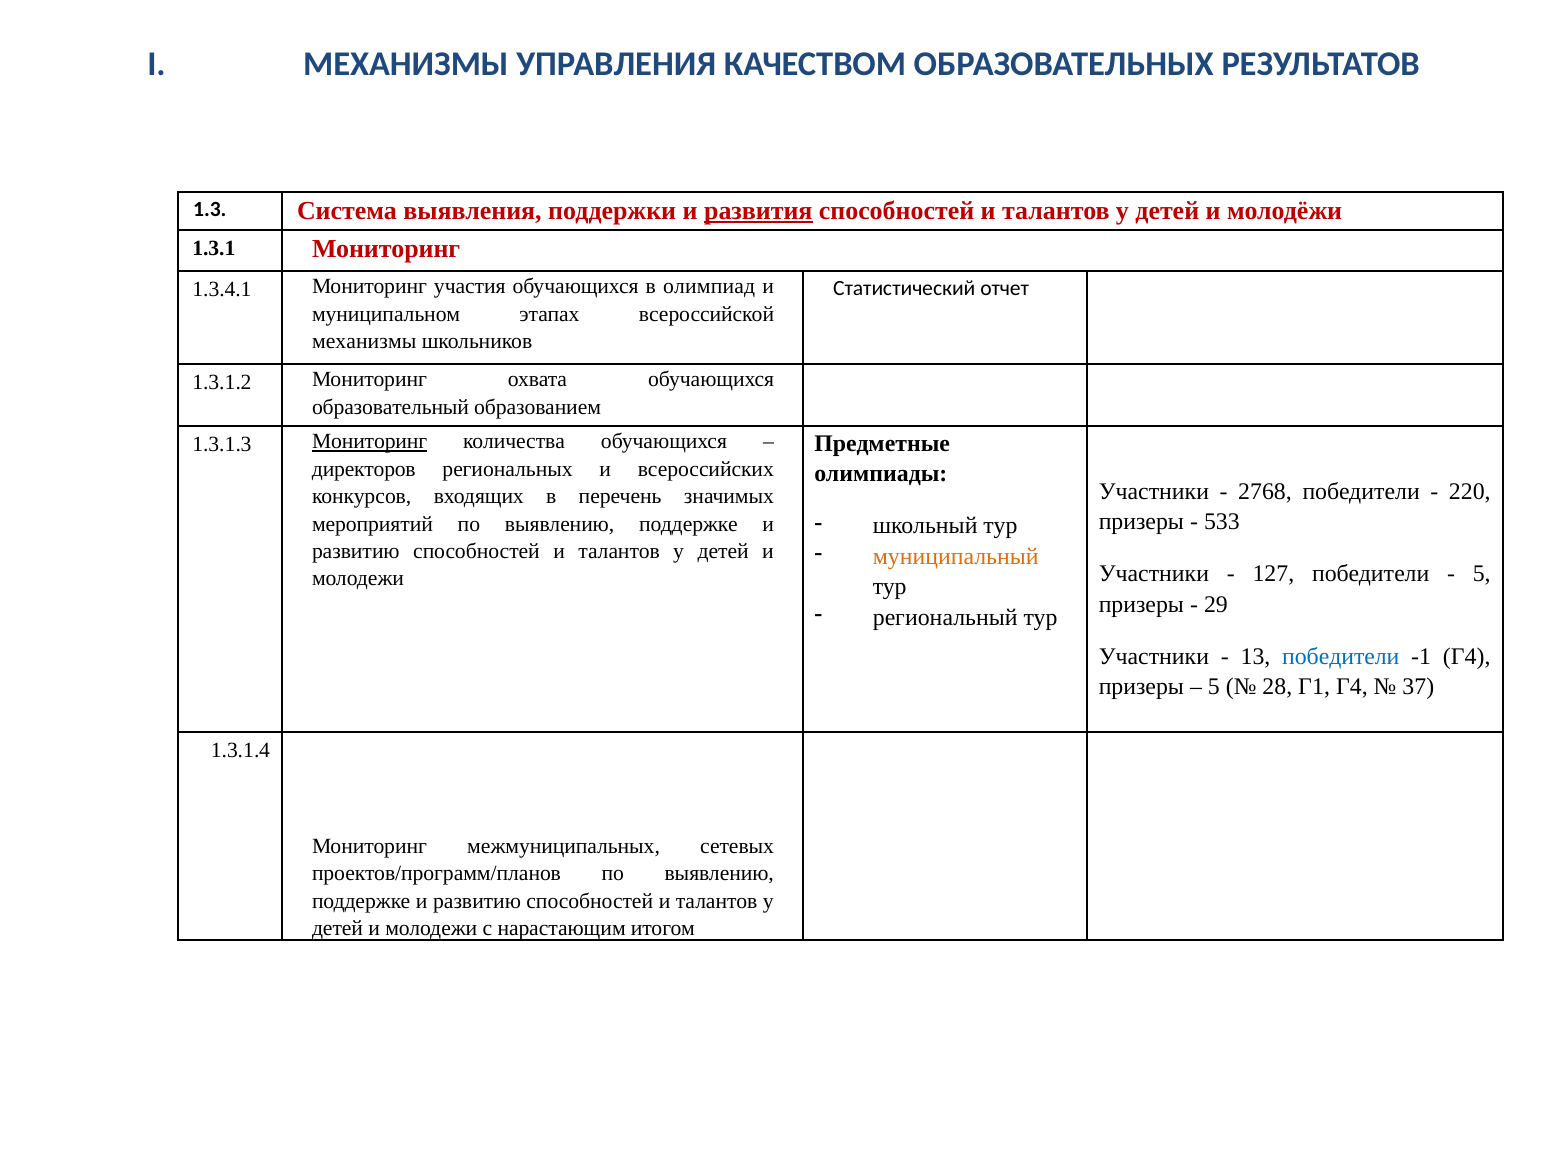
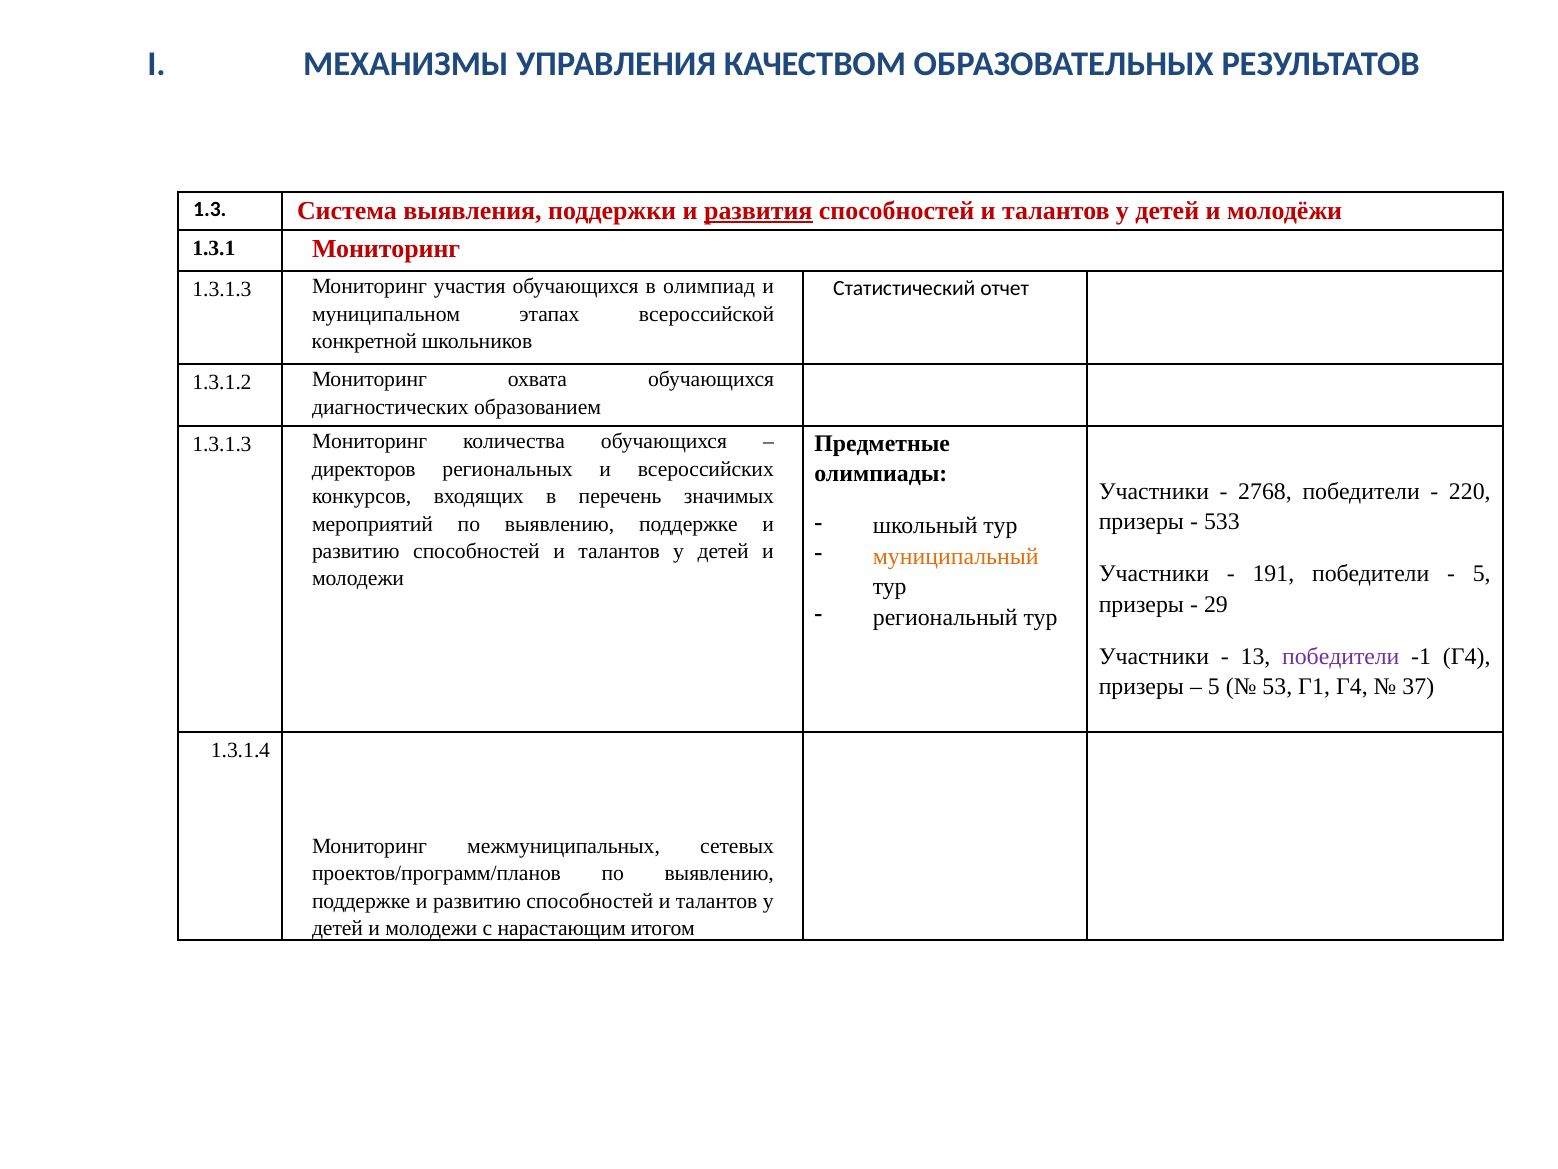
1.3.4.1: 1.3.4.1 -> 1.3.1.3 (222, 289)
механизмы: механизмы -> конкретной (364, 341)
образовательный: образовательный -> диагностических (390, 407)
Мониторинг underline: present -> none (370, 441)
127: 127 -> 191 (1273, 574)
победители colour: blue -> purple (1341, 656)
28: 28 -> 53 (1277, 687)
